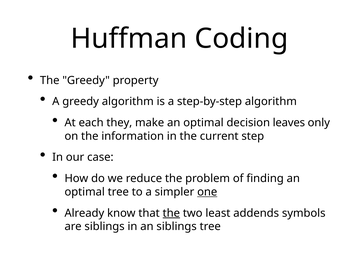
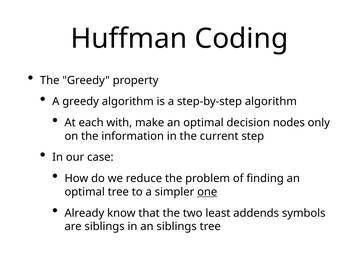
they: they -> with (119, 123)
leaves: leaves -> nodes (289, 123)
the underline: present -> none (171, 213)
